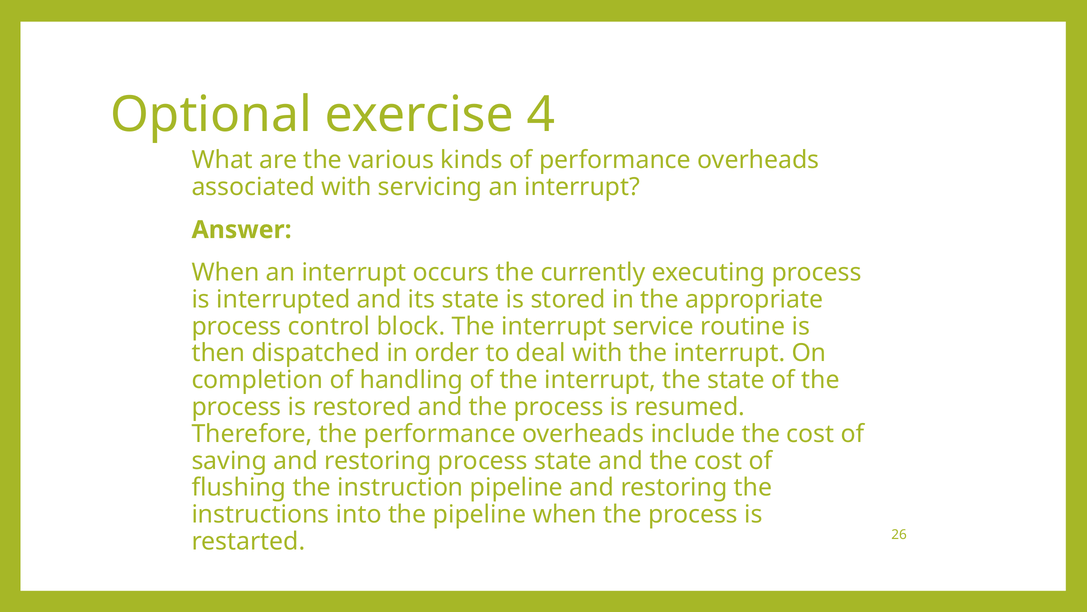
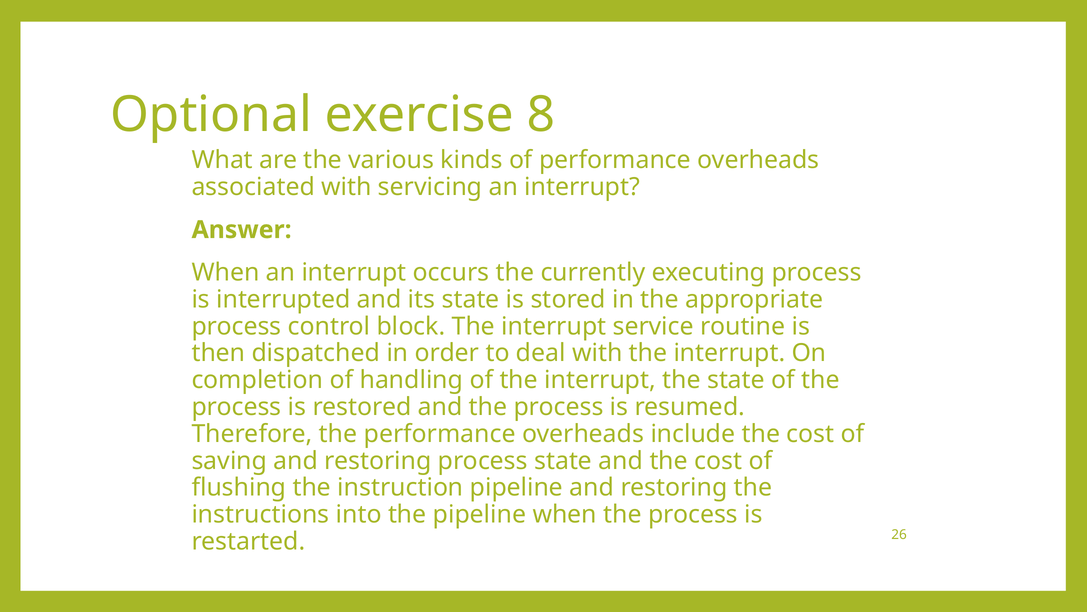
4: 4 -> 8 (541, 114)
